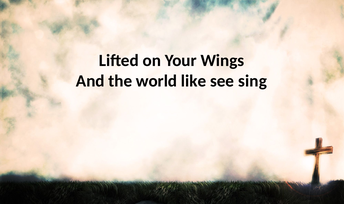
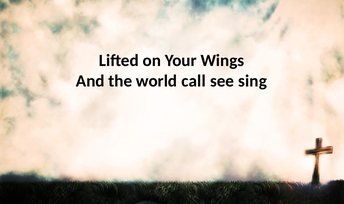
like: like -> call (194, 81)
